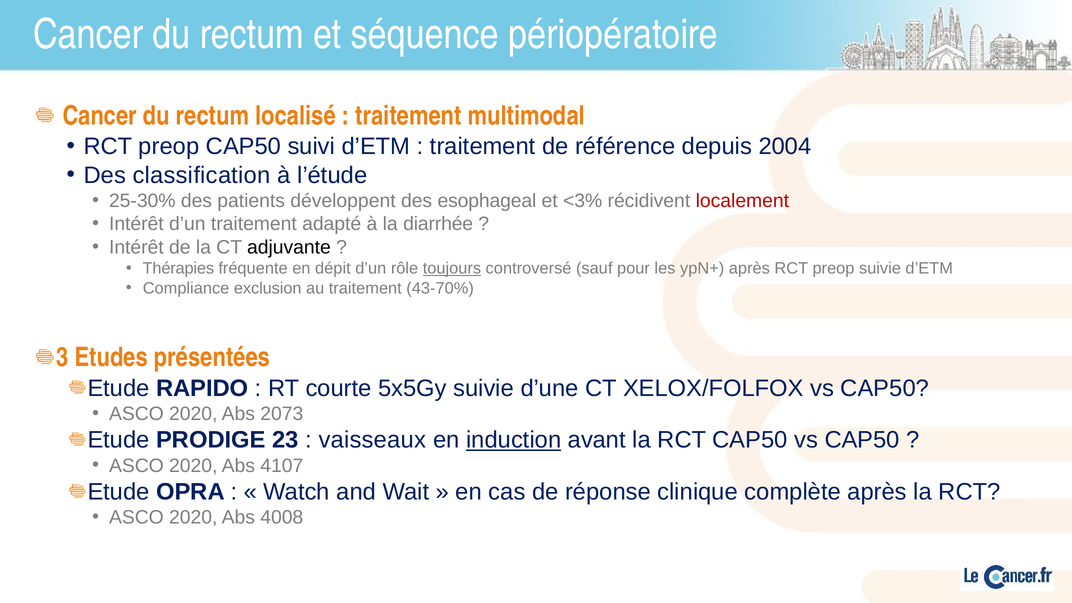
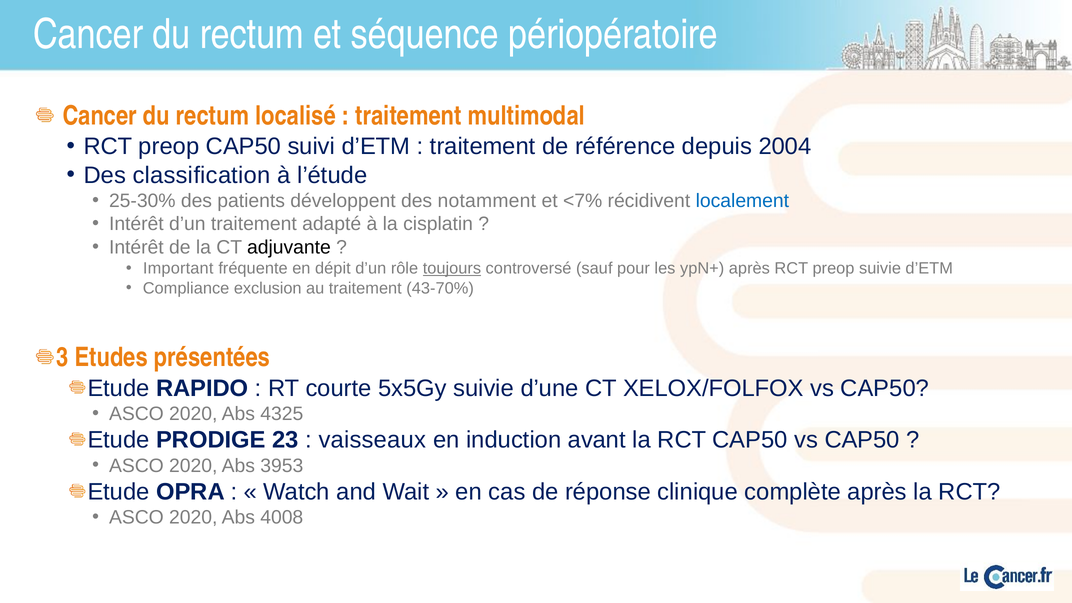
esophageal: esophageal -> notamment (487, 201)
<3%: <3% -> <7% (583, 201)
localement colour: red -> blue (742, 201)
diarrhée: diarrhée -> cisplatin (438, 224)
Thérapies: Thérapies -> Important (178, 269)
2073: 2073 -> 4325 (282, 414)
induction underline: present -> none (514, 440)
4107: 4107 -> 3953 (282, 466)
